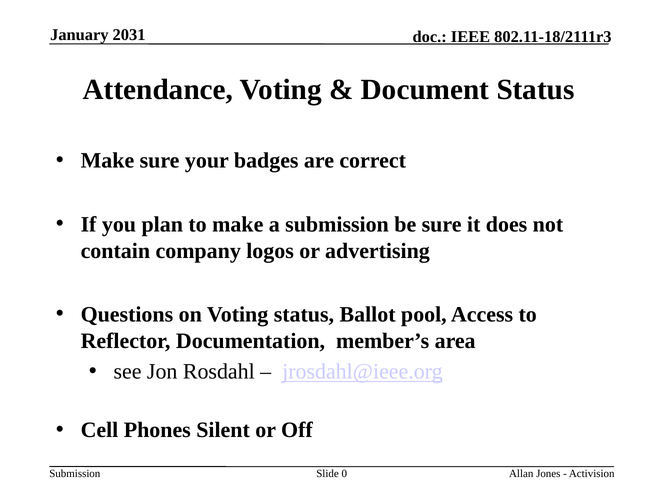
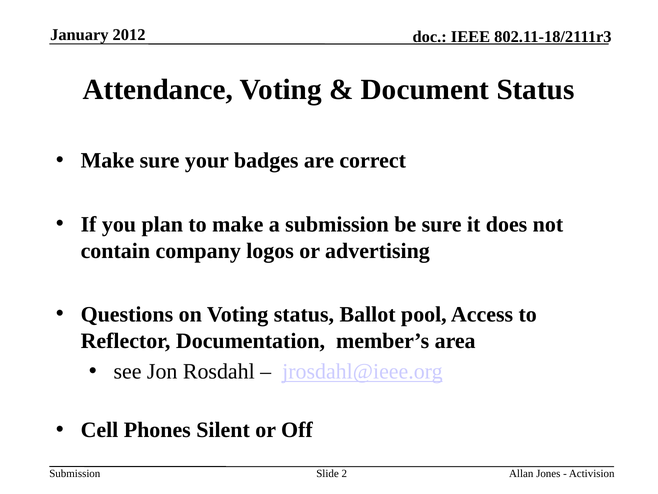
2031: 2031 -> 2012 (129, 35)
0: 0 -> 2 (344, 473)
